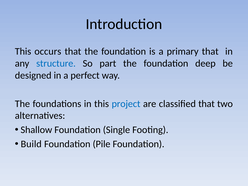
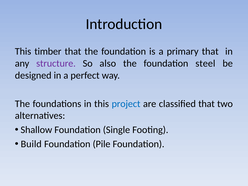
occurs: occurs -> timber (48, 51)
structure colour: blue -> purple (56, 63)
part: part -> also (108, 63)
deep: deep -> steel (205, 63)
